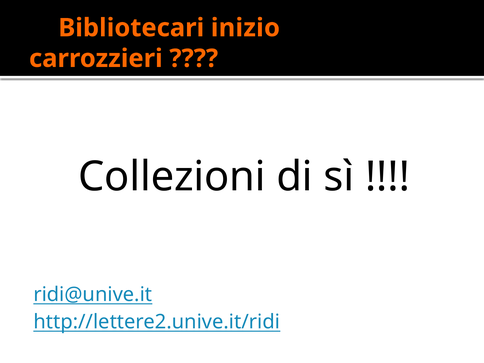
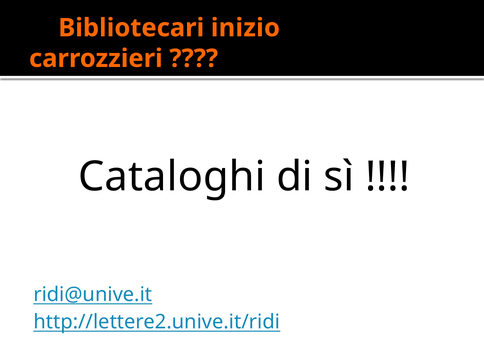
Collezioni: Collezioni -> Cataloghi (172, 177)
